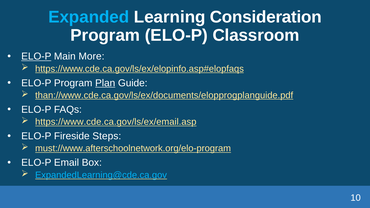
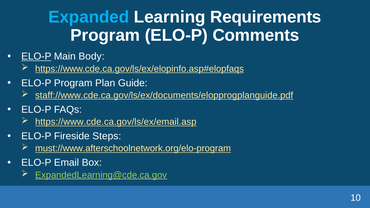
Consideration: Consideration -> Requirements (266, 17)
Classroom: Classroom -> Comments (256, 35)
More: More -> Body (92, 56)
Plan underline: present -> none (105, 83)
than://www.cde.ca.gov/ls/ex/documents/elopprogplanguide.pdf: than://www.cde.ca.gov/ls/ex/documents/elopprogplanguide.pdf -> staff://www.cde.ca.gov/ls/ex/documents/elopprogplanguide.pdf (164, 95)
ExpandedLearning@cde.ca.gov colour: light blue -> light green (101, 175)
